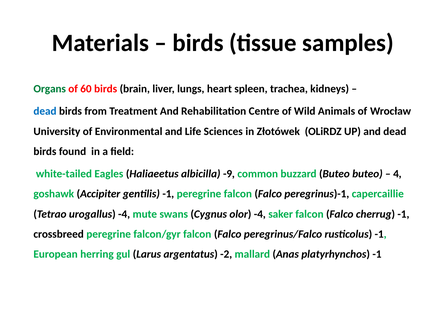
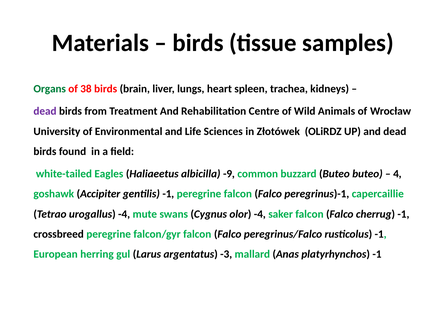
60: 60 -> 38 (86, 89)
dead colour: blue -> purple (45, 111)
-2: -2 -> -3 (226, 254)
